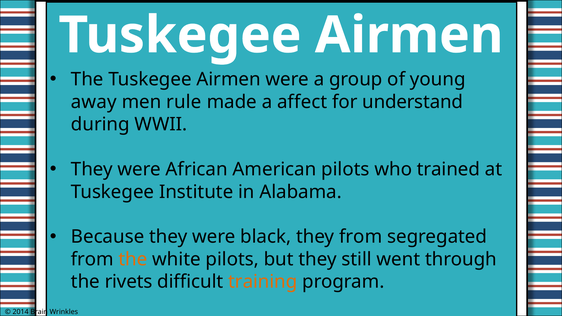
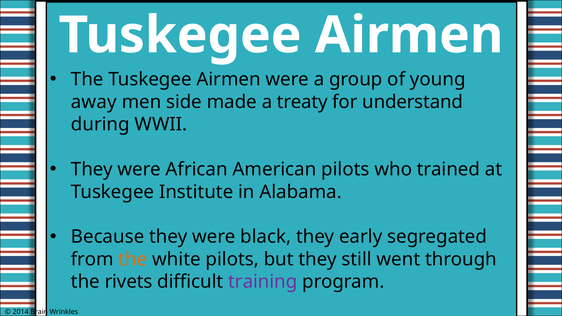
rule: rule -> side (184, 102)
affect: affect -> treaty (302, 102)
they from: from -> early (361, 237)
training colour: orange -> purple (263, 282)
